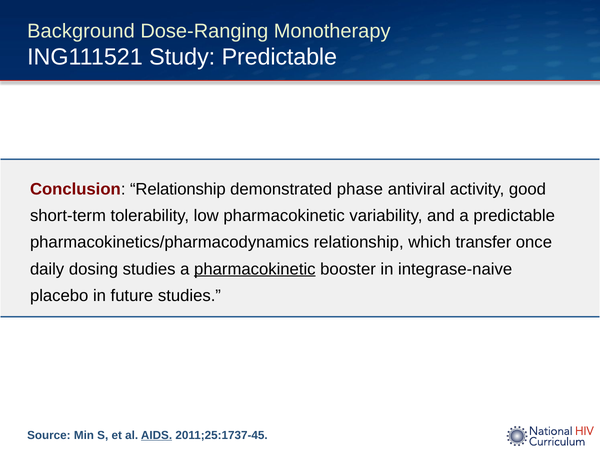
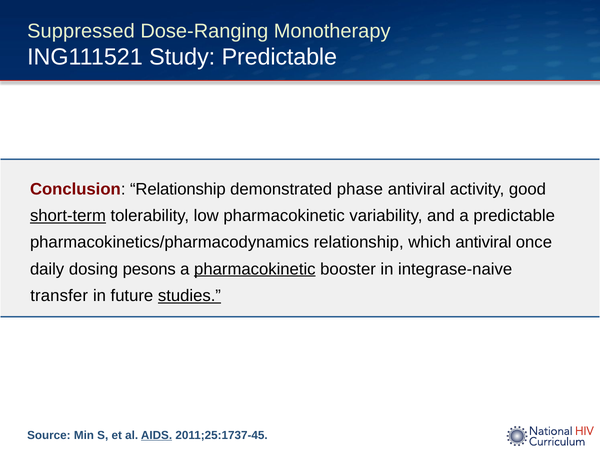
Background: Background -> Suppressed (81, 31)
short-term underline: none -> present (68, 216)
which transfer: transfer -> antiviral (483, 242)
dosing studies: studies -> pesons (149, 269)
placebo: placebo -> transfer (59, 296)
studies underline: none -> present (189, 296)
